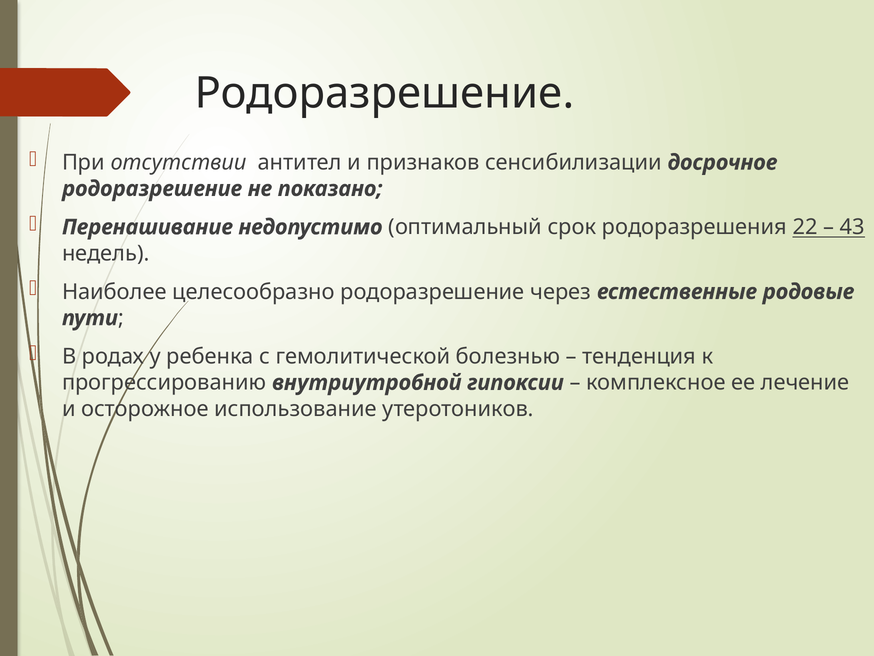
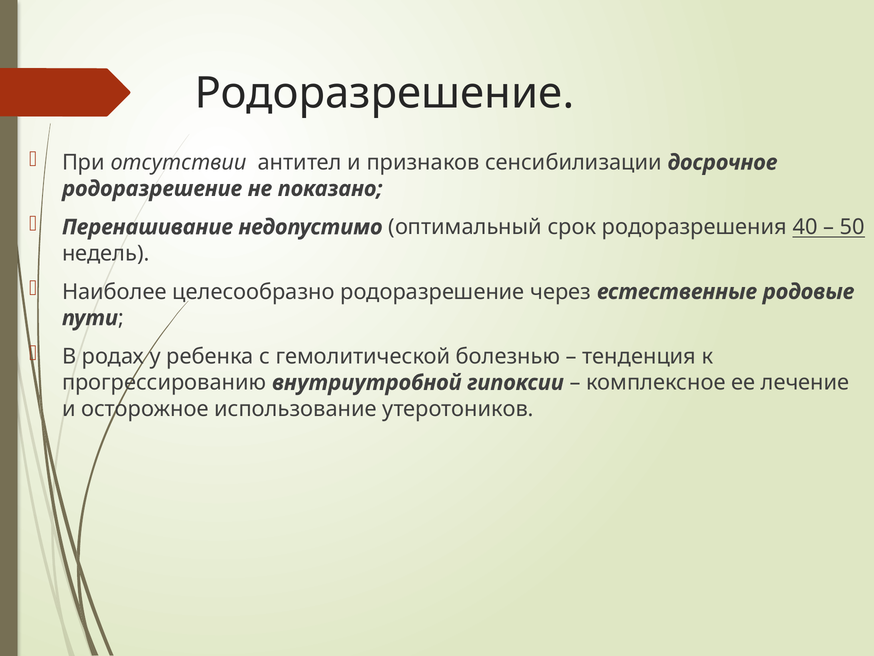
22: 22 -> 40 (805, 227)
43: 43 -> 50 (852, 227)
